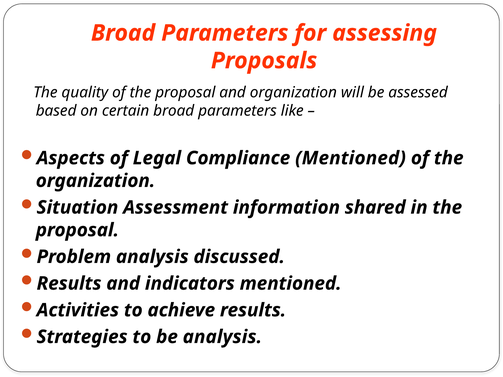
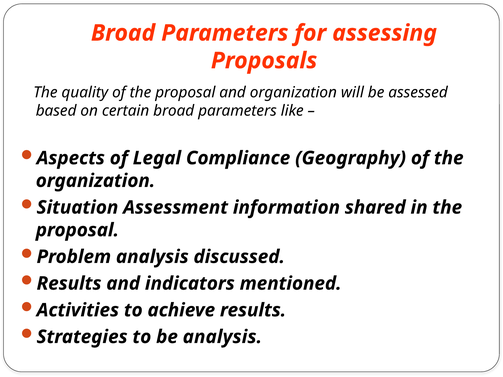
Compliance Mentioned: Mentioned -> Geography (351, 158)
